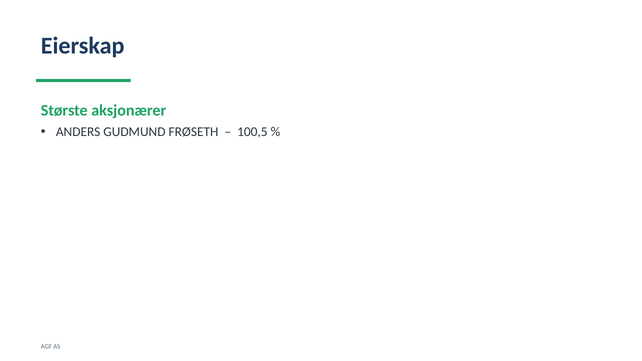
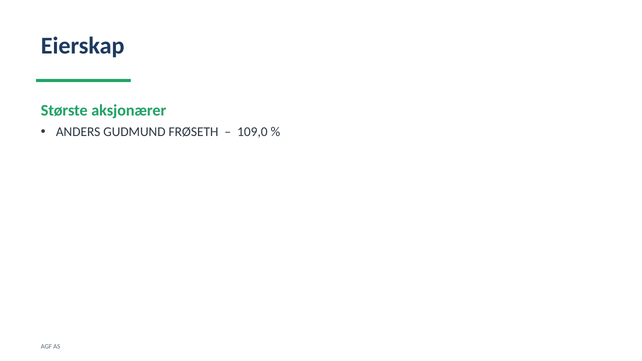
100,5: 100,5 -> 109,0 (252, 132)
